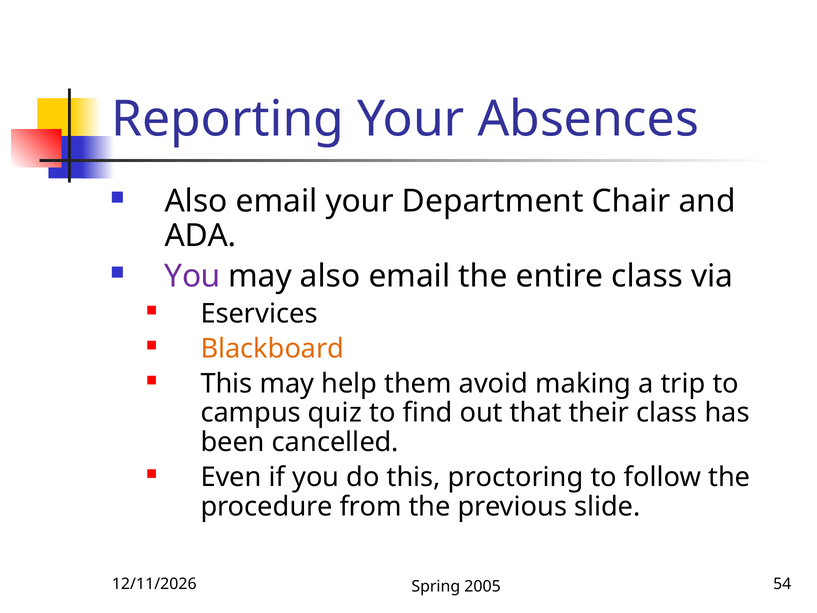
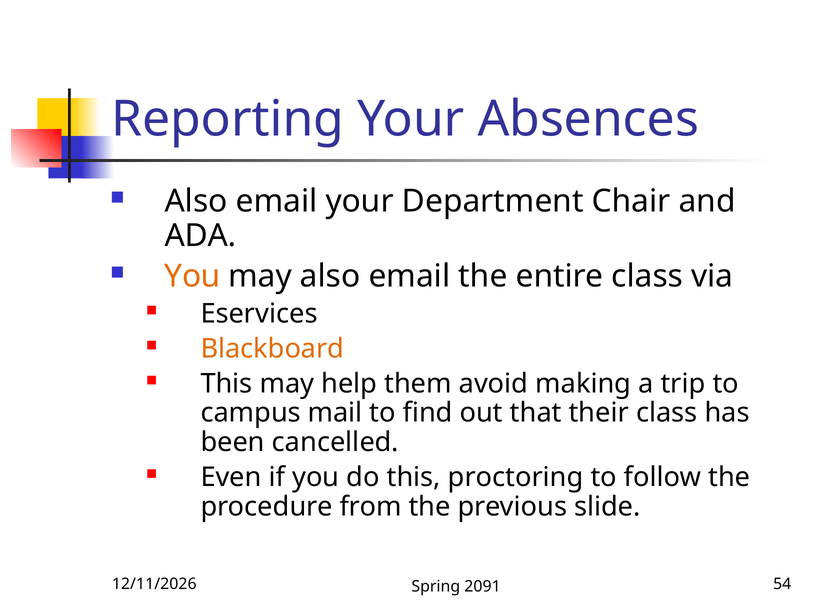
You colour: purple -> orange (192, 276)
quiz: quiz -> mail (335, 413)
2005: 2005 -> 2091 (483, 586)
